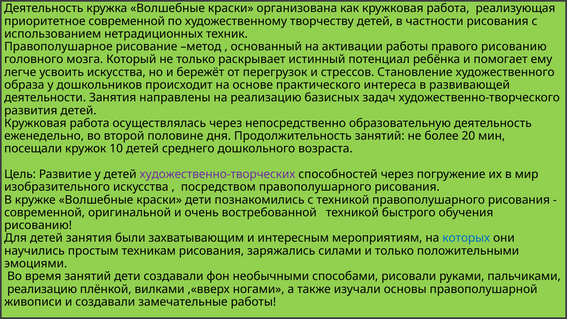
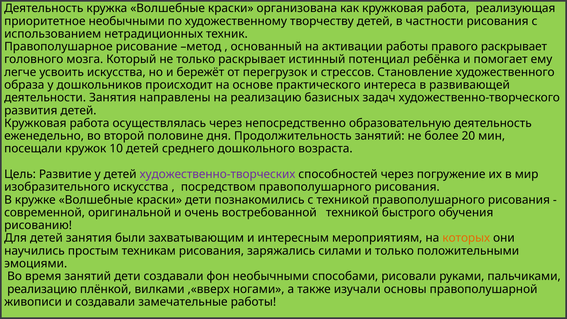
приоритетное современной: современной -> необычными (127, 21)
правого рисованию: рисованию -> раскрывает (514, 47)
которых colour: blue -> orange (466, 238)
